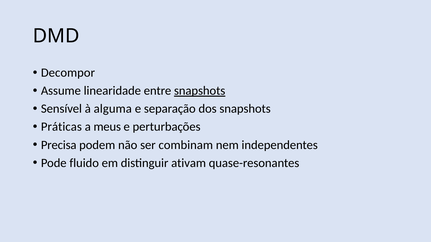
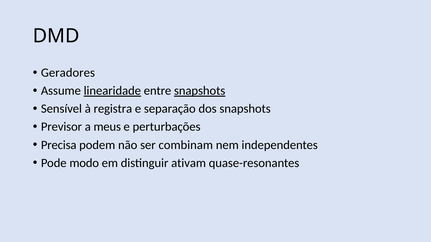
Decompor: Decompor -> Geradores (68, 73)
linearidade underline: none -> present (112, 91)
alguma: alguma -> registra (113, 109)
Práticas: Práticas -> Previsor (61, 127)
fluido: fluido -> modo (84, 163)
